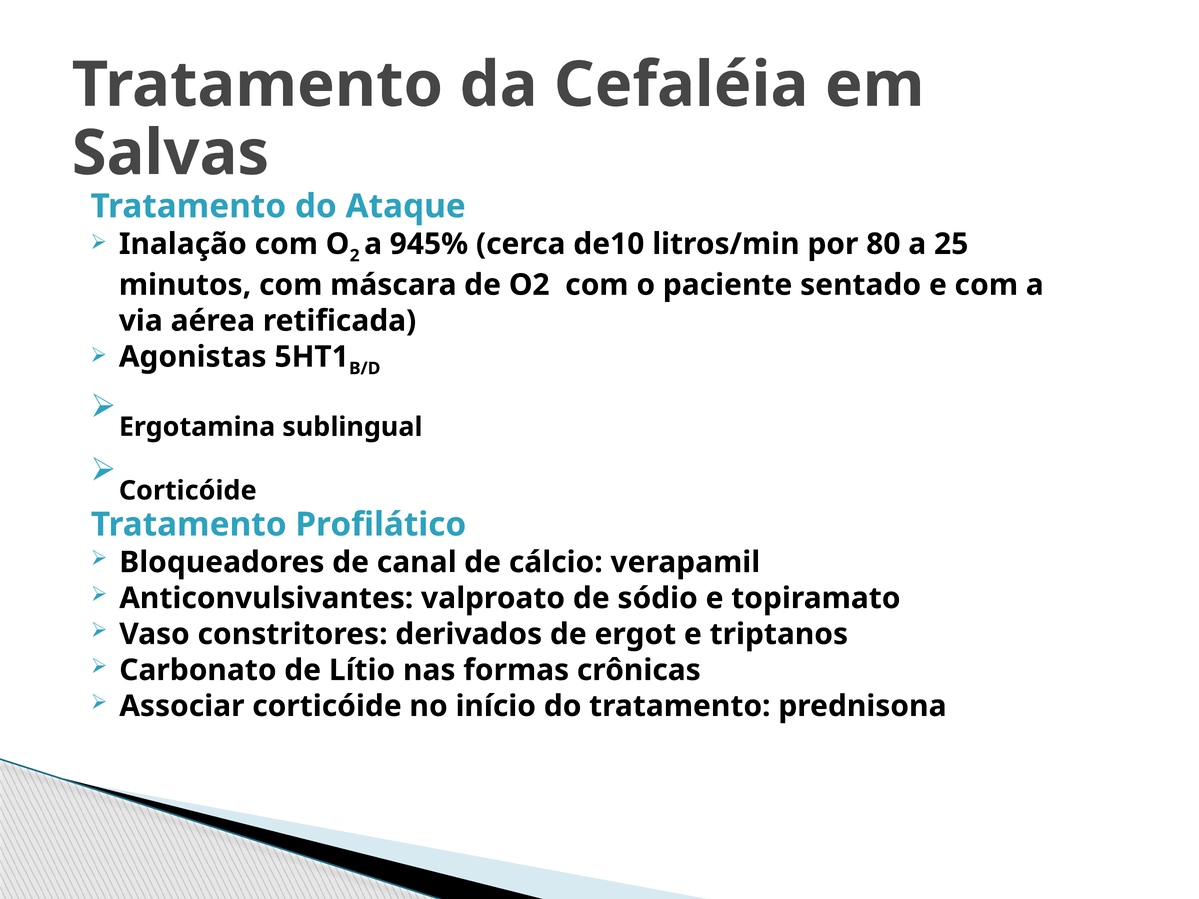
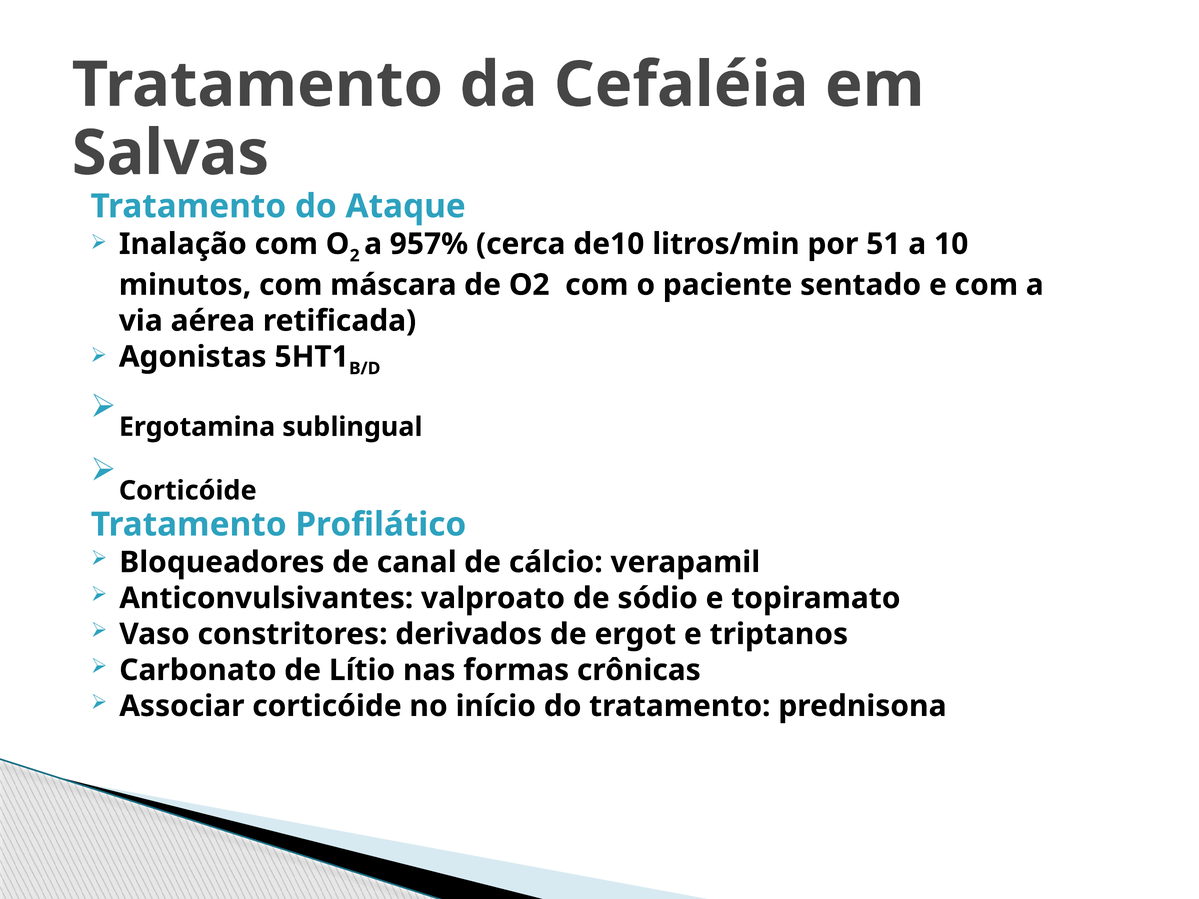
945%: 945% -> 957% (429, 244)
80: 80 -> 51 (883, 244)
25: 25 -> 10 (951, 244)
